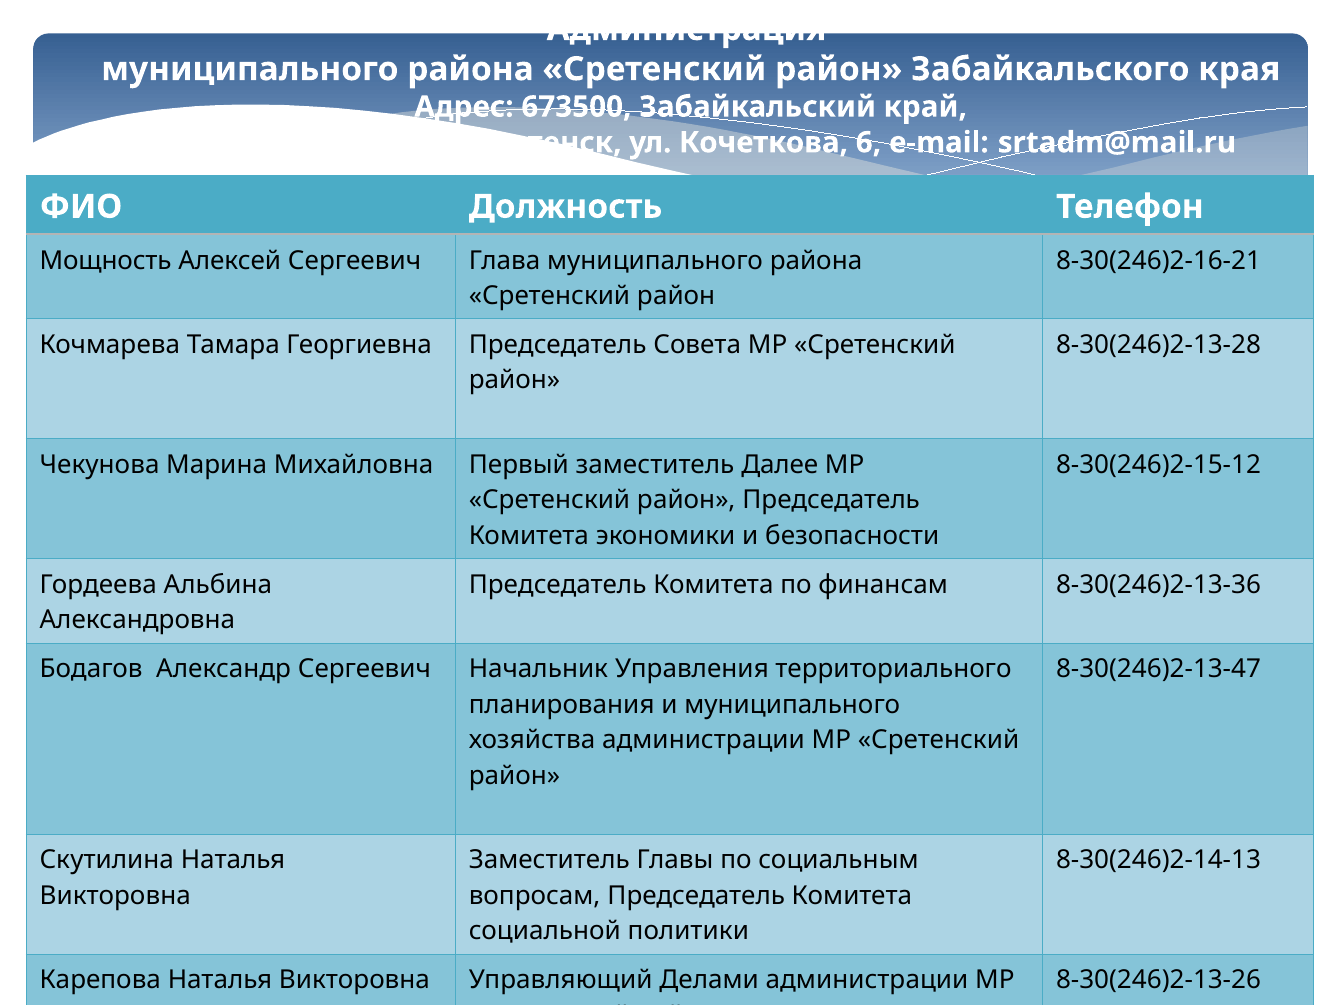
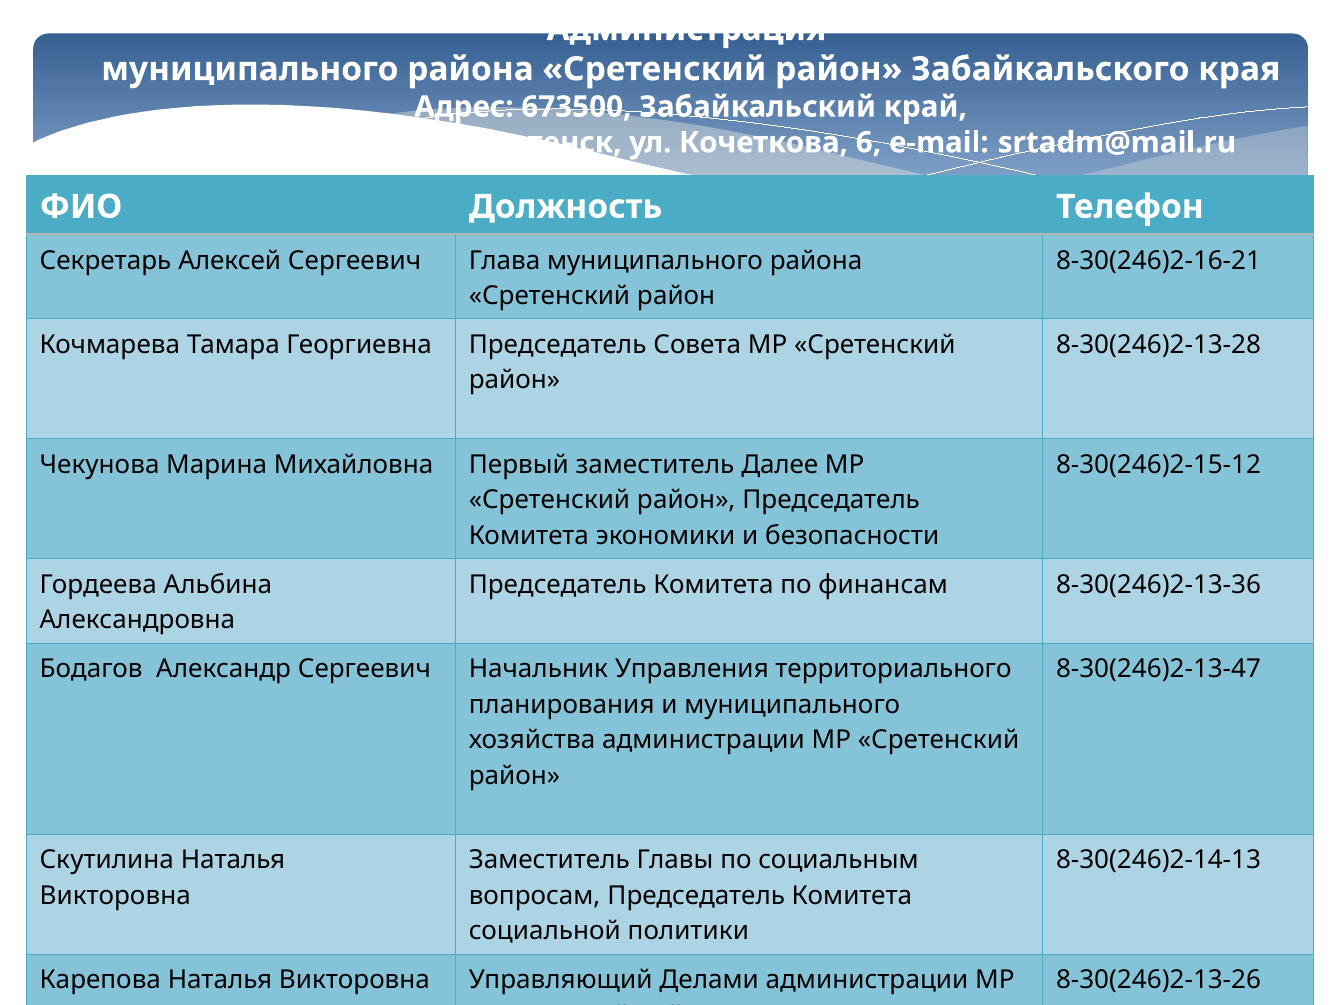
Мощность: Мощность -> Секретарь (106, 260)
